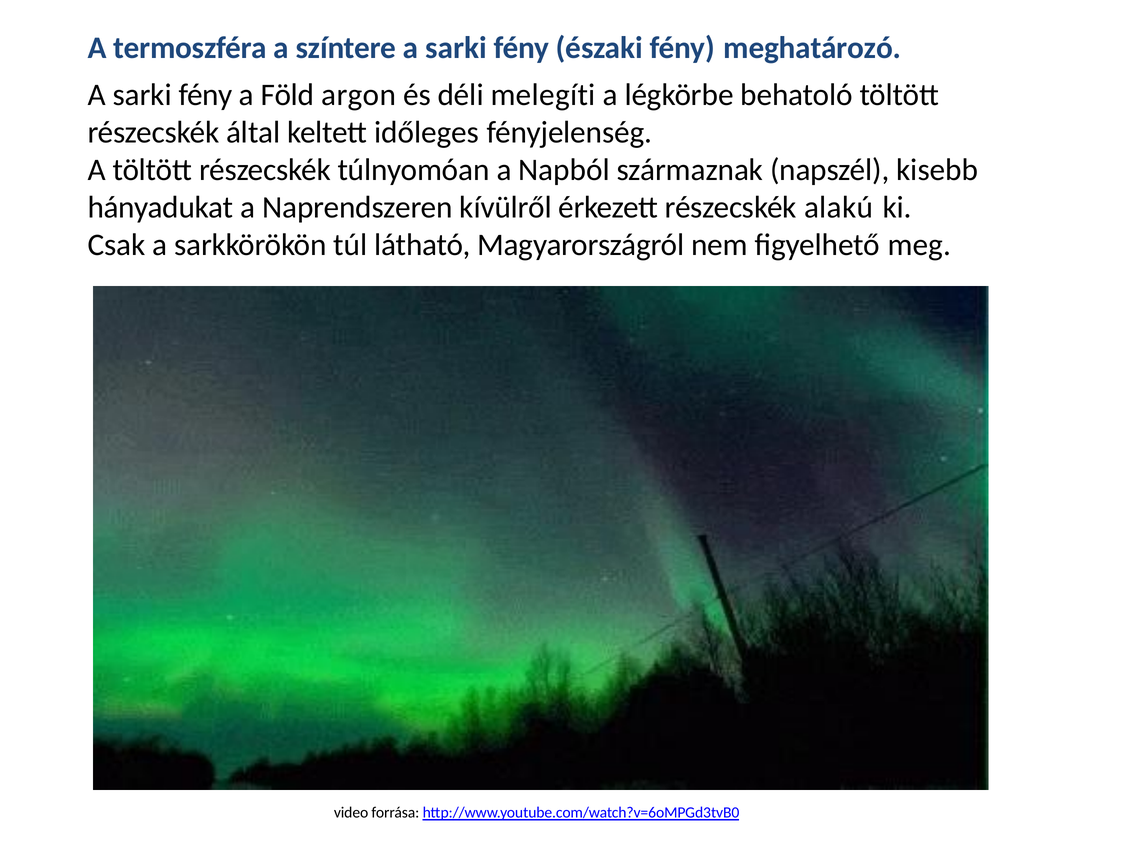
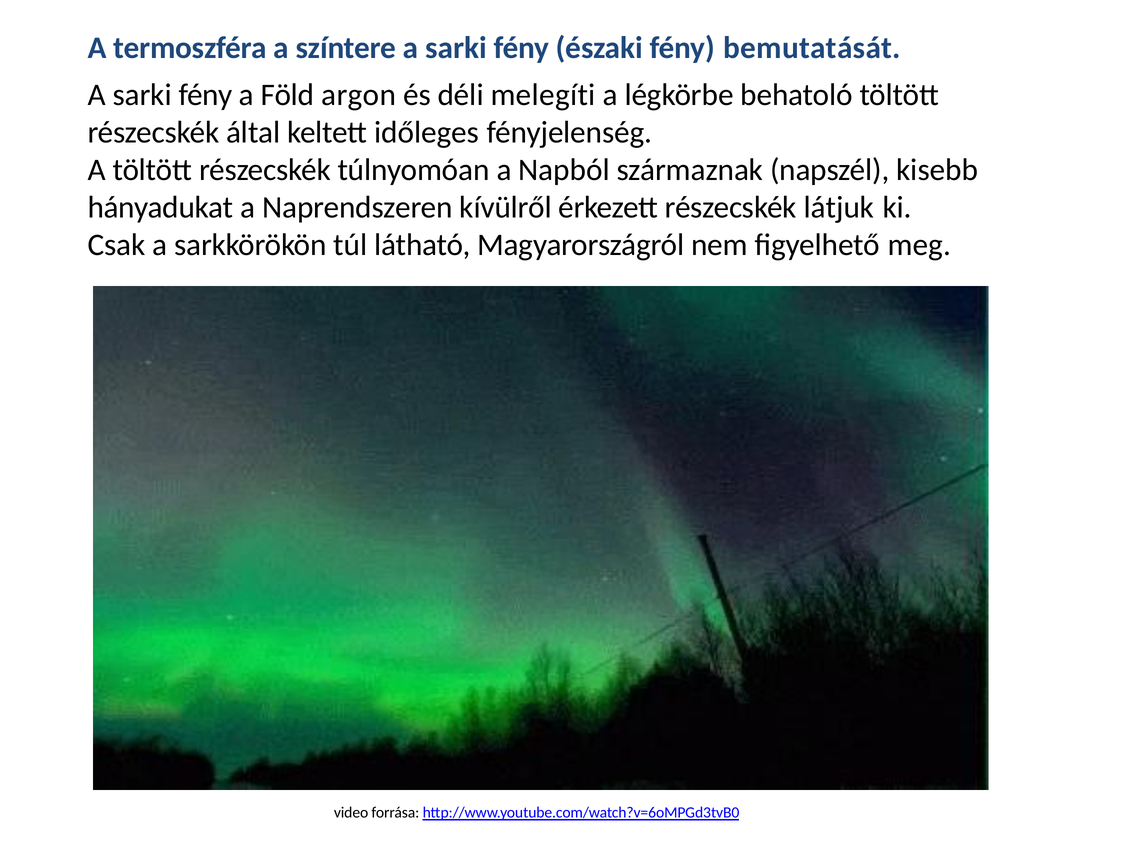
meghatározó: meghatározó -> bemutatását (812, 48)
alakú: alakú -> látjuk (839, 207)
